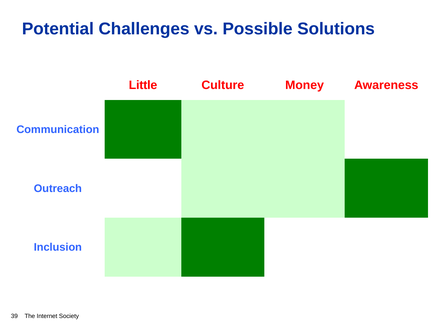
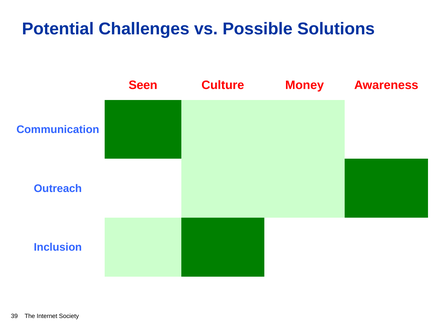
Little: Little -> Seen (143, 85)
